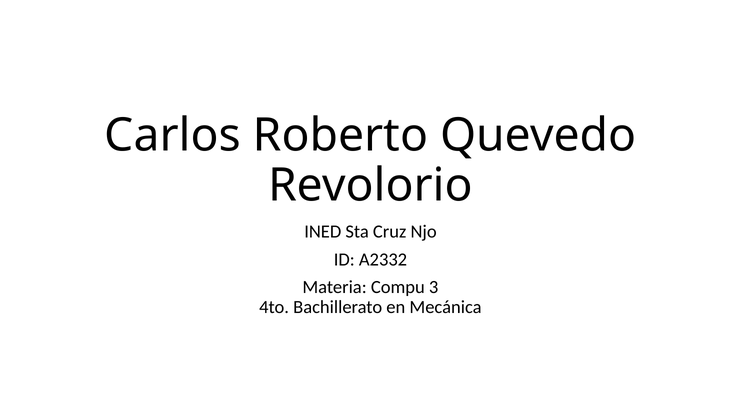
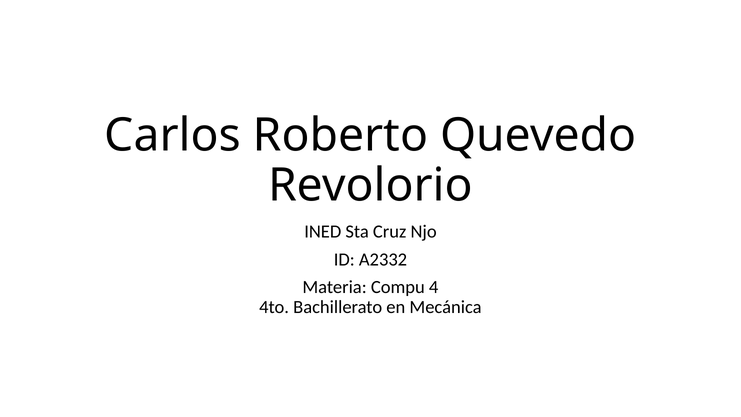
3: 3 -> 4 (434, 287)
